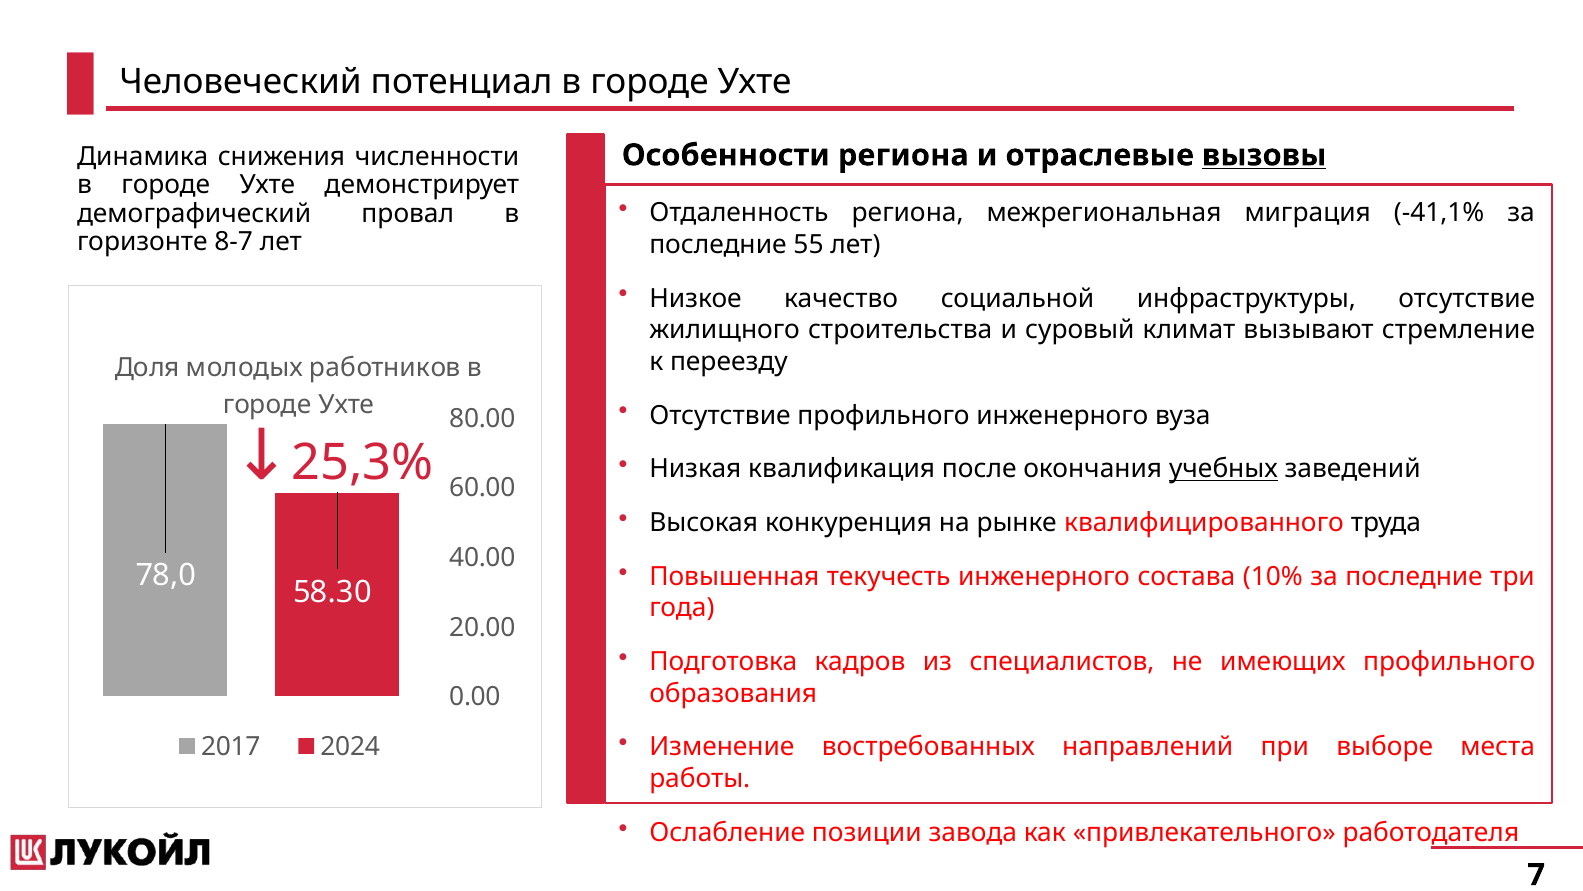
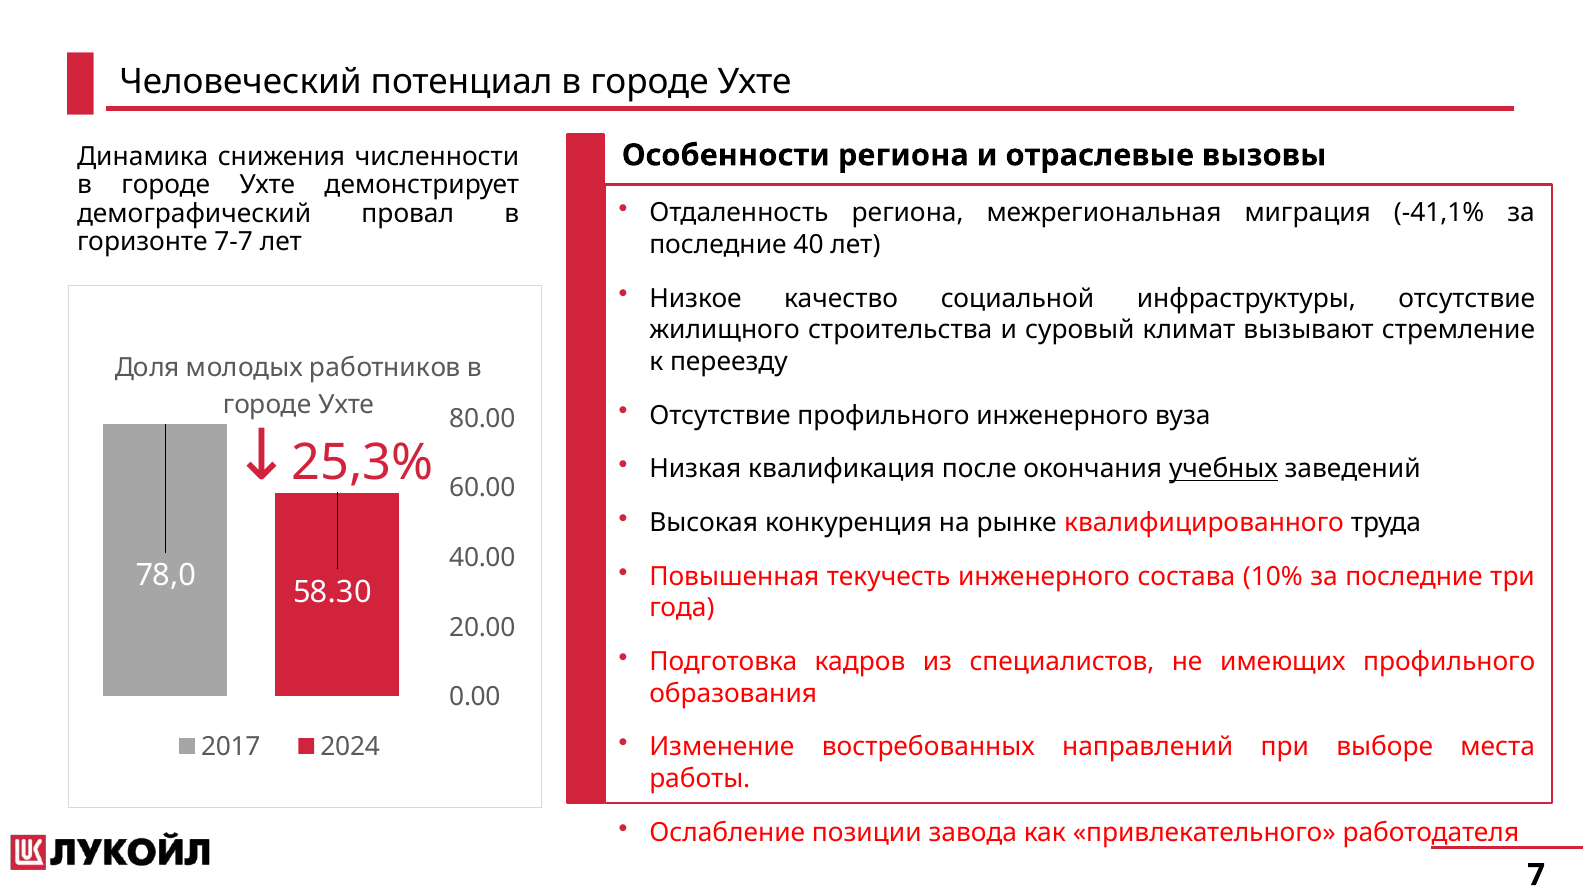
вызовы underline: present -> none (1264, 155)
8-7: 8-7 -> 7-7 (234, 242)
55: 55 -> 40 (809, 245)
